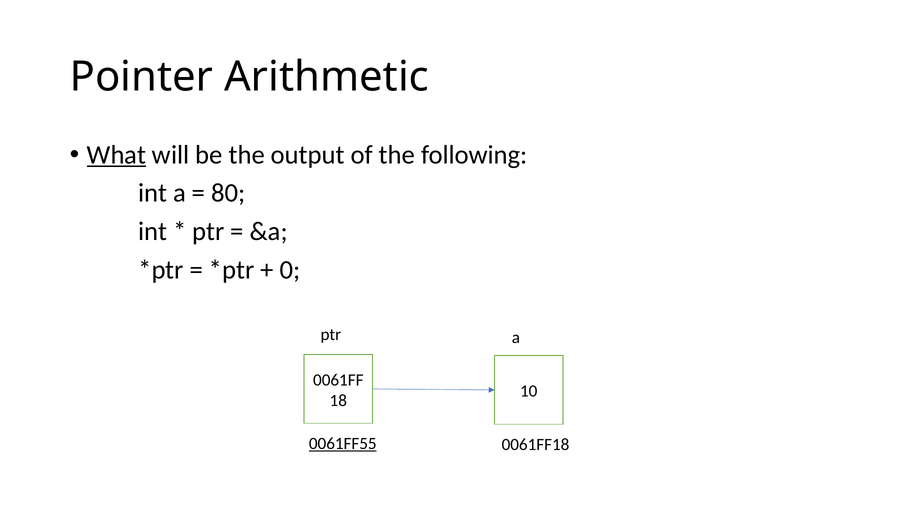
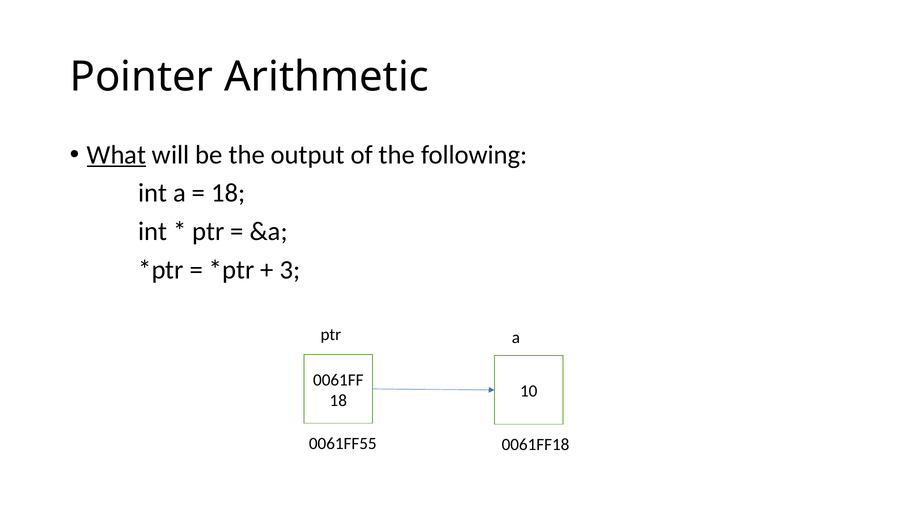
80: 80 -> 18 (228, 193)
0: 0 -> 3 (290, 270)
0061FF55 underline: present -> none (343, 443)
